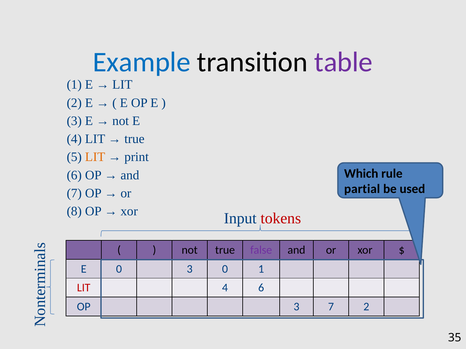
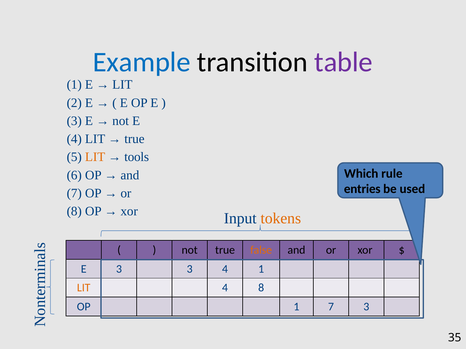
print: print -> tools (137, 157)
partial: partial -> entries (362, 189)
tokens colour: red -> orange (281, 219)
false colour: purple -> orange (261, 250)
E 0: 0 -> 3 (119, 269)
3 0: 0 -> 4 (225, 269)
LIT colour: red -> orange (84, 288)
4 6: 6 -> 8 (261, 288)
OP 3: 3 -> 1 (296, 307)
7 2: 2 -> 3 (366, 307)
